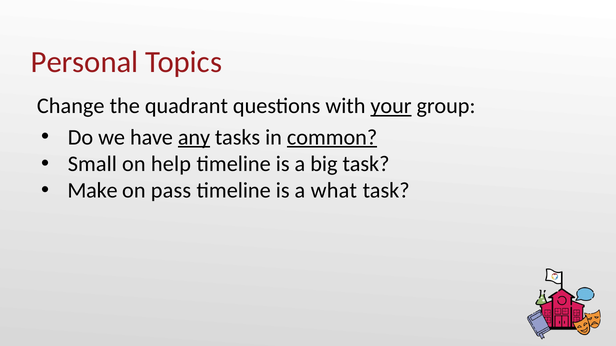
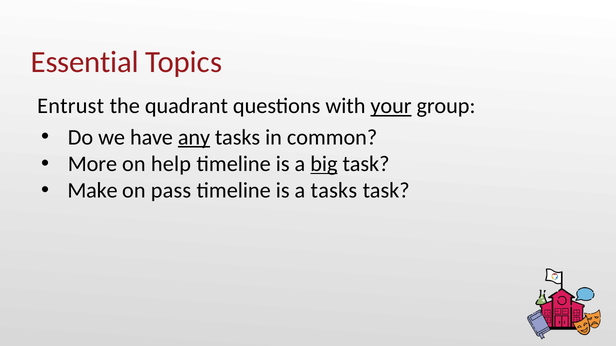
Personal: Personal -> Essential (85, 62)
Change: Change -> Entrust (71, 106)
common underline: present -> none (332, 137)
Small: Small -> More (92, 164)
big underline: none -> present (324, 164)
a what: what -> tasks (334, 191)
